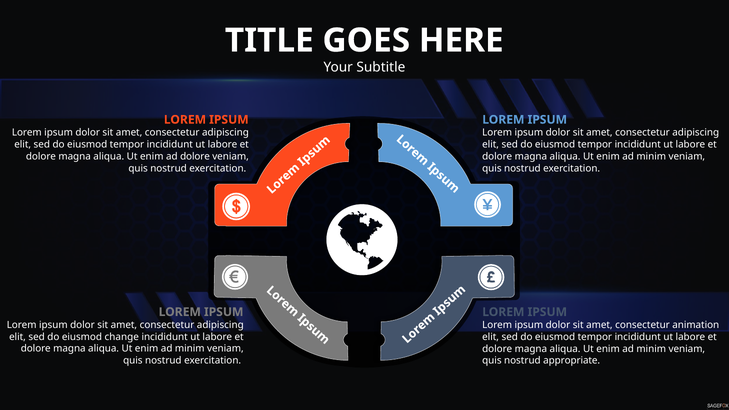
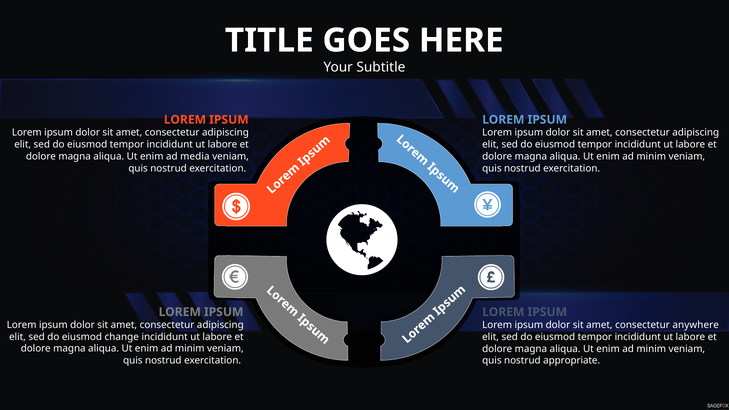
ad dolore: dolore -> media (195, 156)
animation: animation -> anywhere (696, 325)
